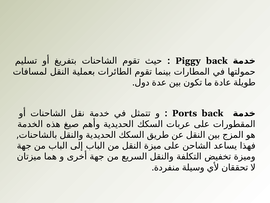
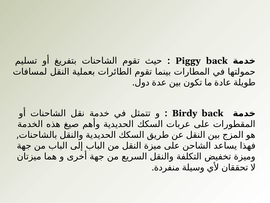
Ports: Ports -> Birdy (185, 113)
